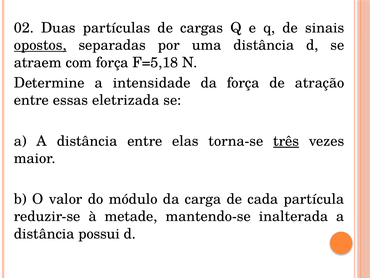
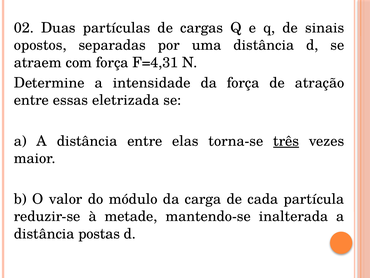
opostos underline: present -> none (40, 45)
F=5,18: F=5,18 -> F=4,31 (155, 62)
possui: possui -> postas (99, 233)
